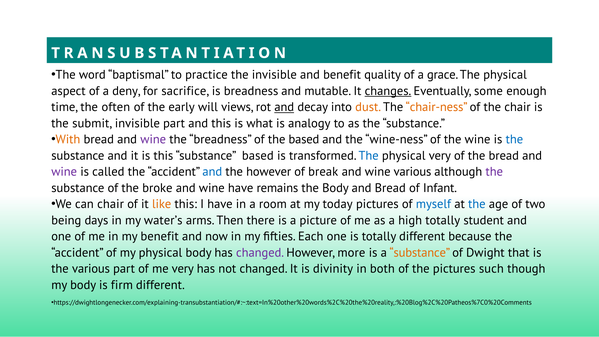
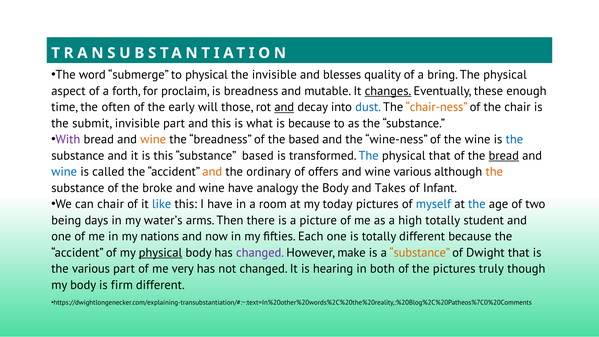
baptismal: baptismal -> submerge (138, 75)
to practice: practice -> physical (207, 75)
and benefit: benefit -> blesses (342, 75)
grace: grace -> bring (443, 75)
deny: deny -> forth (126, 91)
sacrifice: sacrifice -> proclaim (185, 91)
some: some -> these (488, 91)
views: views -> those (237, 107)
dust colour: orange -> blue (368, 107)
is analogy: analogy -> because (309, 123)
With colour: orange -> purple (68, 139)
wine colour: purple -> orange (153, 139)
physical very: very -> that (440, 156)
bread underline: none -> present (504, 156)
wine colour: purple -> blue (64, 172)
and colour: blue -> orange (212, 172)
the however: however -> ordinary (269, 172)
break: break -> offers (323, 172)
the colour: purple -> orange (494, 172)
remains: remains -> analogy (277, 188)
and Bread: Bread -> Takes (390, 188)
like colour: orange -> blue (162, 204)
my benefit: benefit -> nations (160, 236)
physical underline: none -> present (160, 253)
more: more -> make (352, 253)
divinity: divinity -> hearing (333, 269)
such: such -> truly (491, 269)
